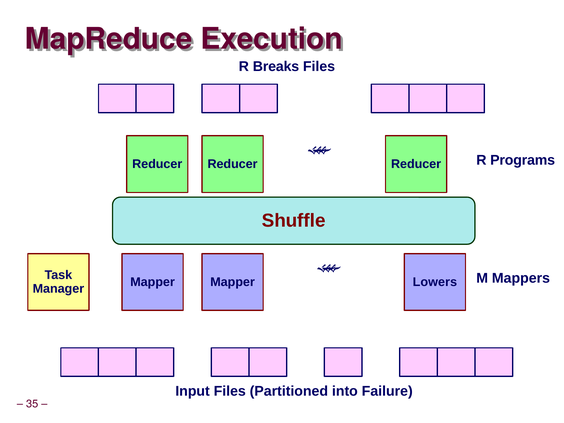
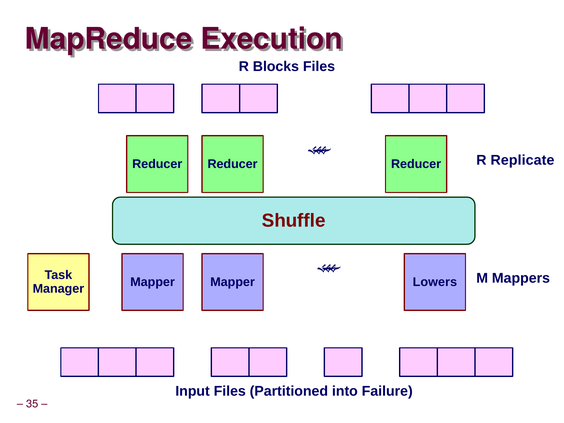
Breaks: Breaks -> Blocks (276, 66)
Programs: Programs -> Replicate (522, 160)
